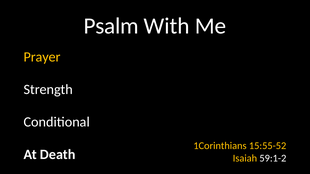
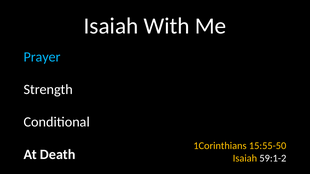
Psalm: Psalm -> Isaiah (111, 26)
Prayer colour: yellow -> light blue (42, 57)
15:55-52: 15:55-52 -> 15:55-50 (268, 146)
